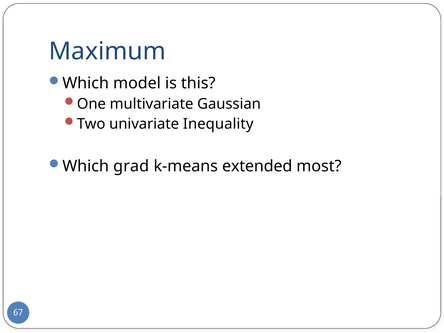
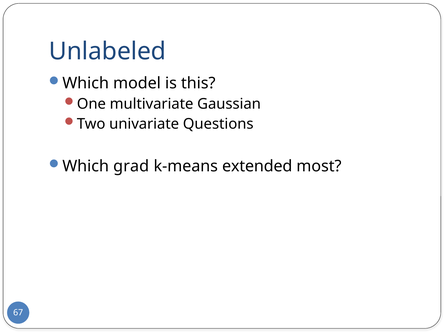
Maximum: Maximum -> Unlabeled (107, 51)
Inequality: Inequality -> Questions (218, 124)
